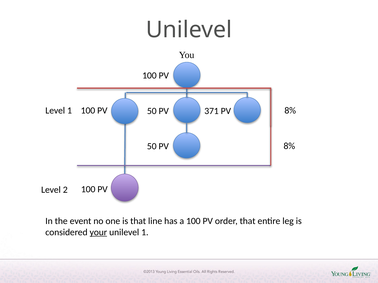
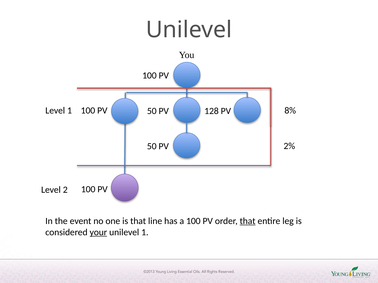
371: 371 -> 128 (212, 111)
8%: 8% -> 2% (289, 146)
that underline: none -> present (248, 221)
